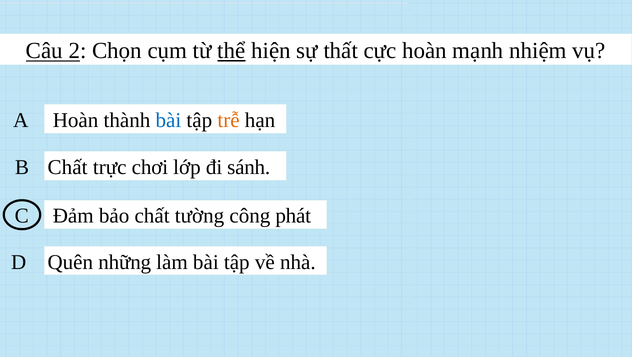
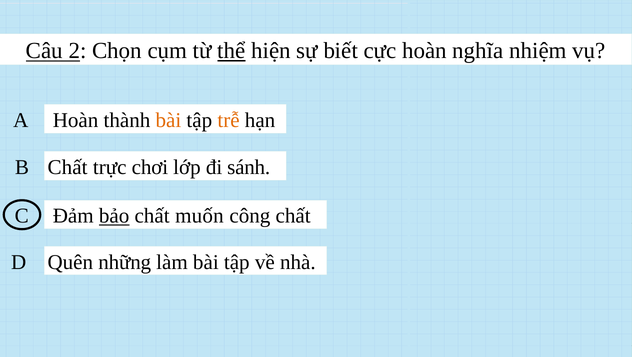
thất: thất -> biết (341, 51)
mạnh: mạnh -> nghĩa (478, 51)
bài colour: blue -> orange (168, 120)
bảo underline: none -> present (114, 216)
tường: tường -> muốn (199, 216)
công phát: phát -> chất (293, 216)
